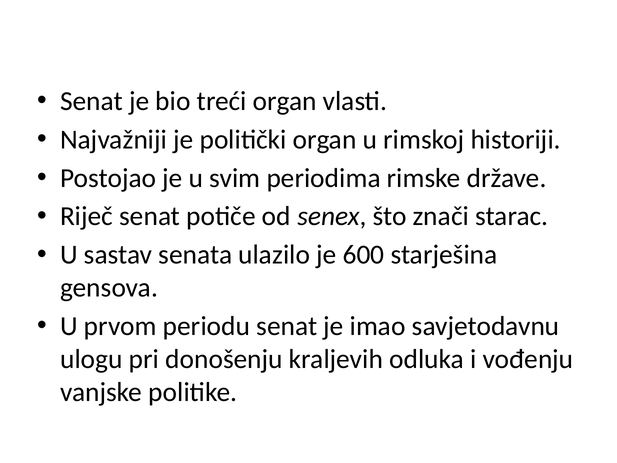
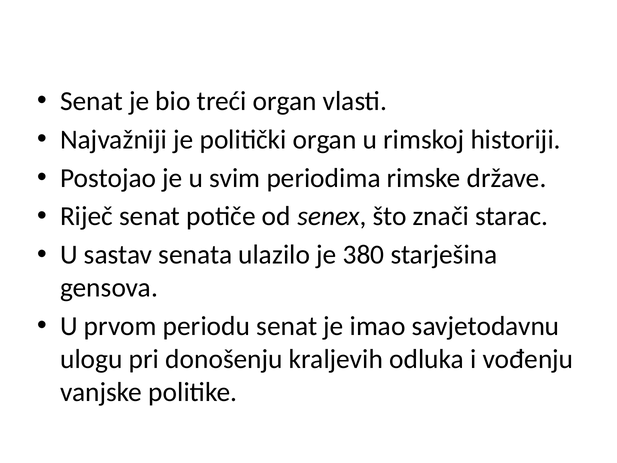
600: 600 -> 380 (364, 255)
